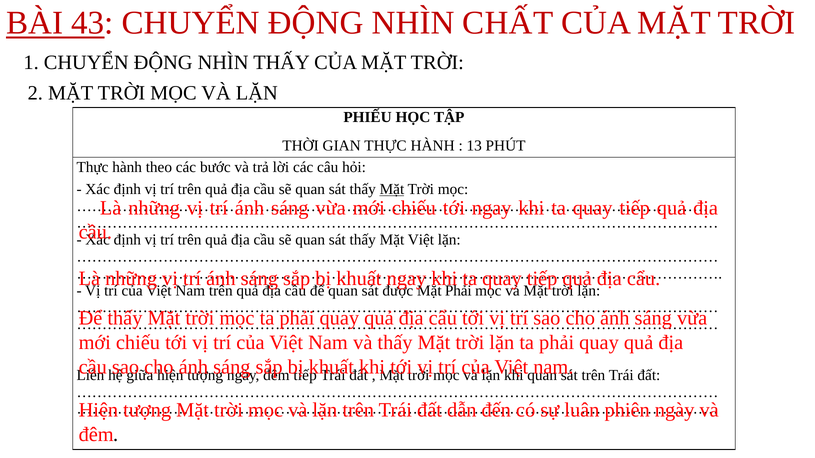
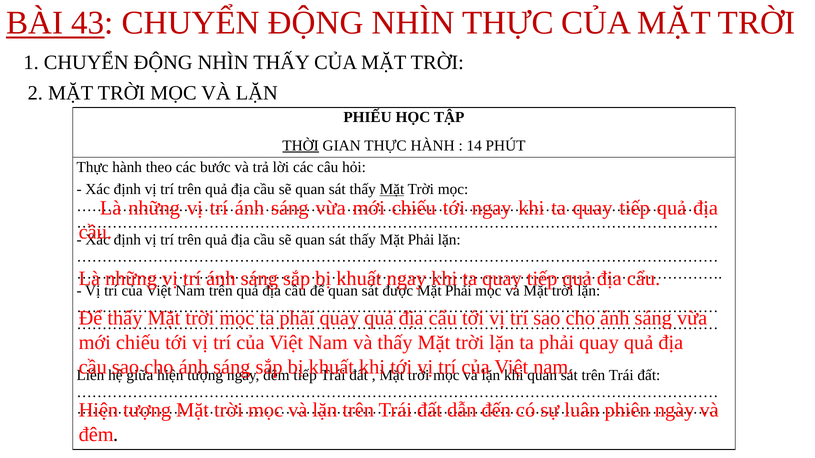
NHÌN CHẤT: CHẤT -> THỰC (508, 23)
THỜI underline: none -> present (301, 146)
13: 13 -> 14 (474, 146)
thấy Mặt Việt: Việt -> Phải (421, 240)
